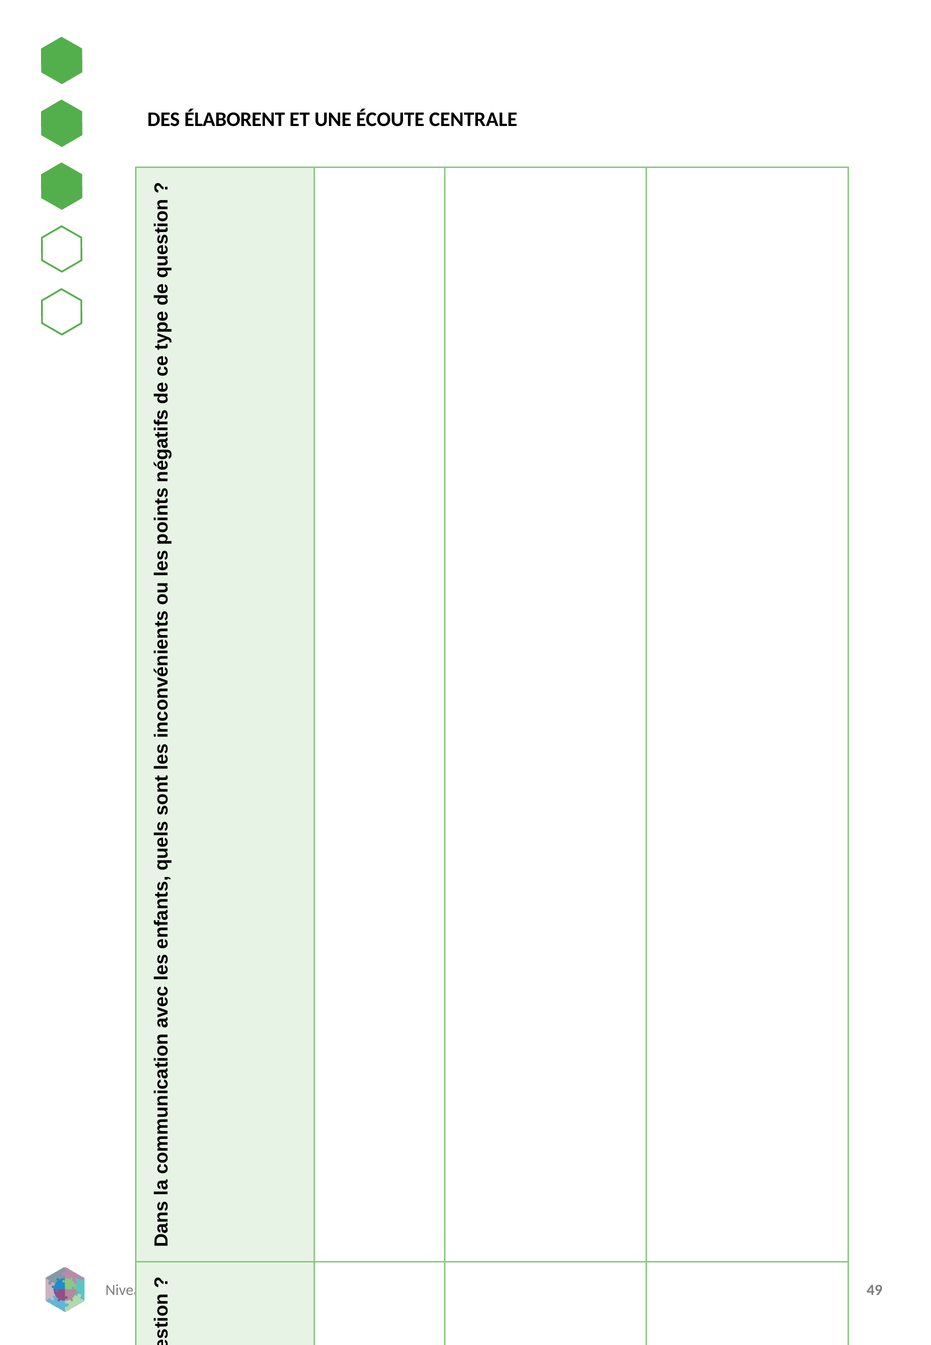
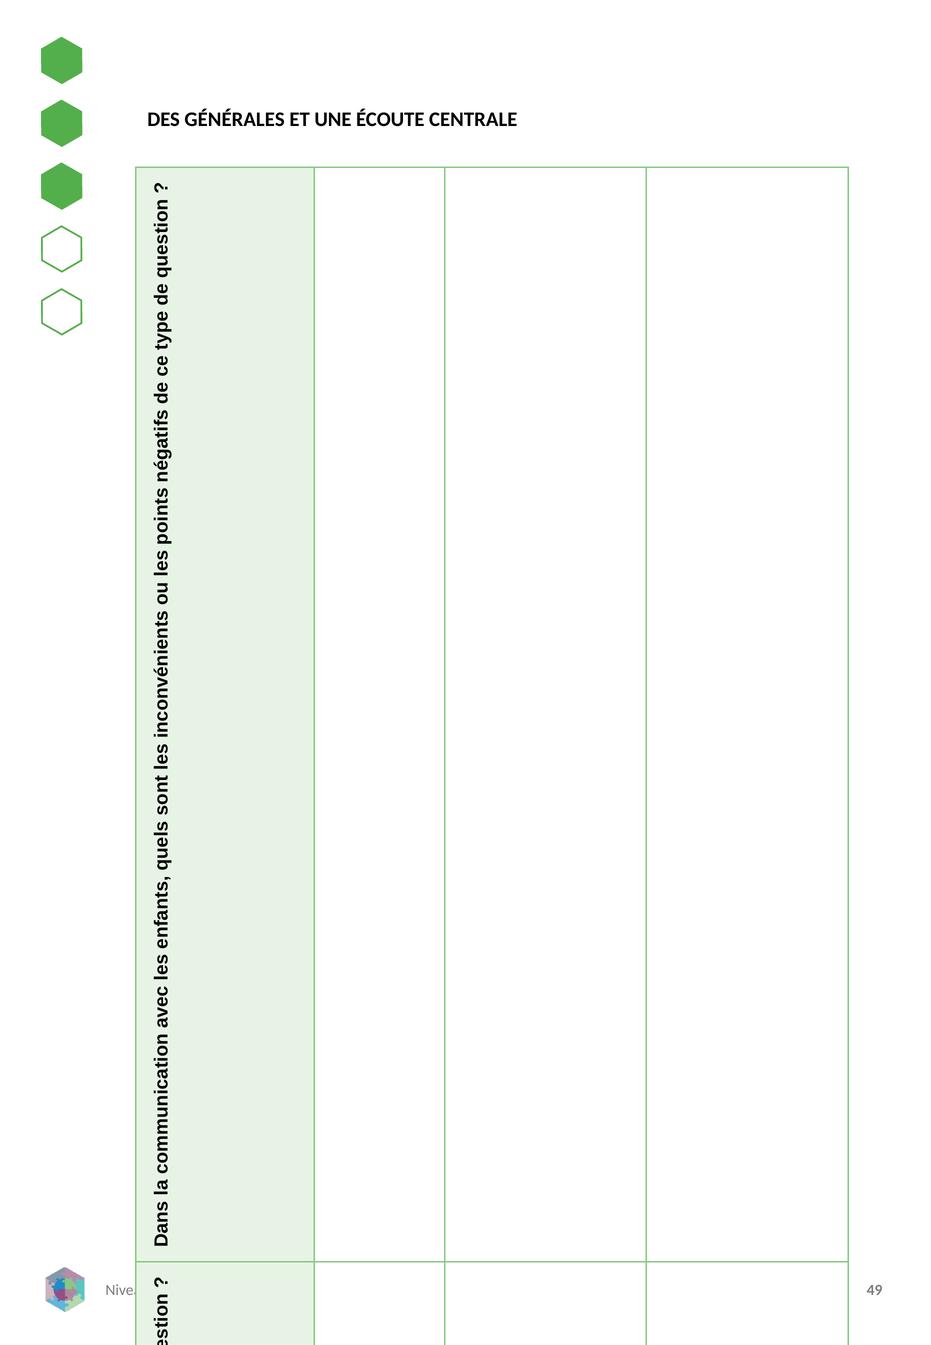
ÉLABORENT: ÉLABORENT -> GÉNÉRALES (235, 119)
